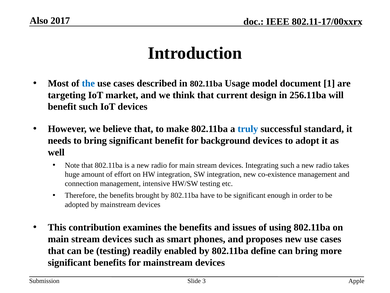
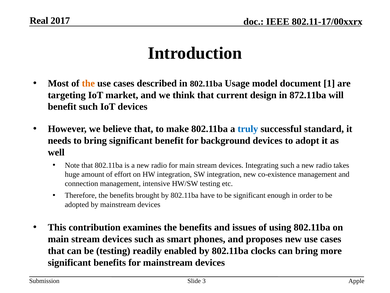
Also: Also -> Real (39, 21)
the colour: blue -> orange (88, 83)
256.11ba: 256.11ba -> 872.11ba (308, 95)
define: define -> clocks (263, 250)
